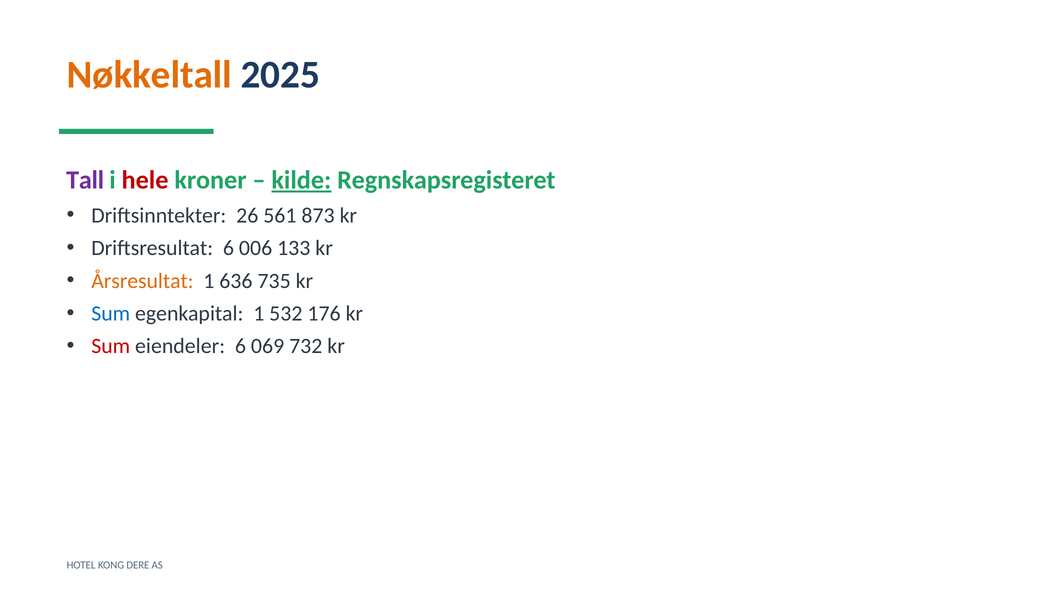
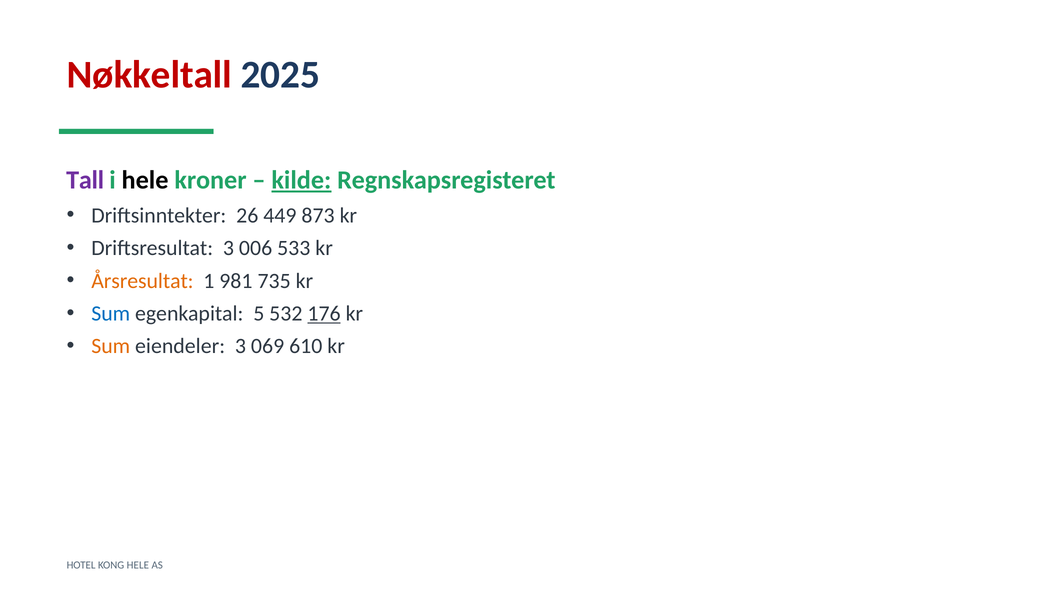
Nøkkeltall colour: orange -> red (149, 75)
hele colour: red -> black (145, 180)
561: 561 -> 449 (280, 215)
Driftsresultat 6: 6 -> 3 (229, 248)
133: 133 -> 533 (294, 248)
636: 636 -> 981 (236, 281)
egenkapital 1: 1 -> 5 (259, 314)
176 underline: none -> present (324, 314)
Sum colour: red -> orange (111, 347)
eiendeler 6: 6 -> 3 (240, 347)
732: 732 -> 610 (306, 347)
KONG DERE: DERE -> HELE (138, 566)
